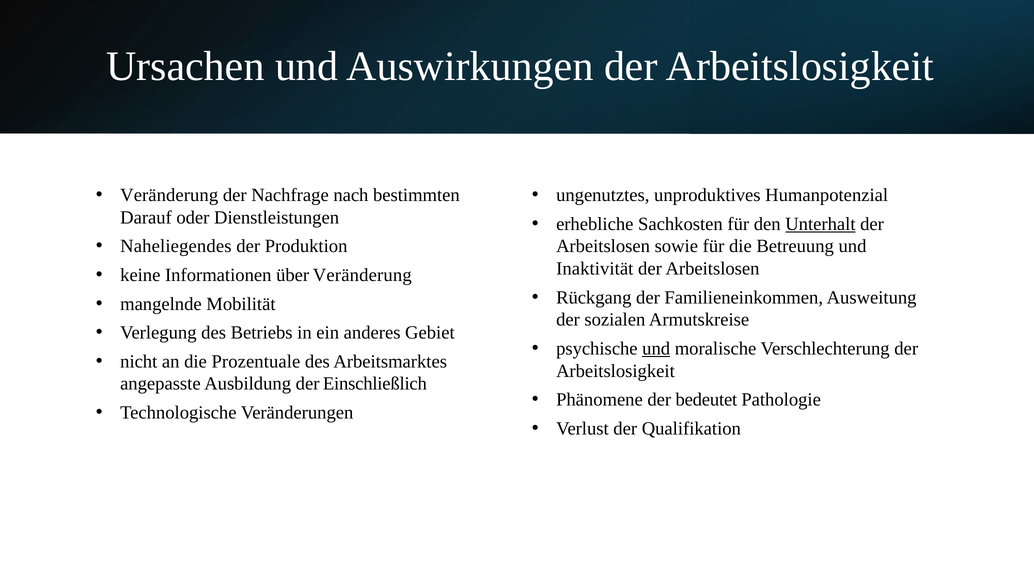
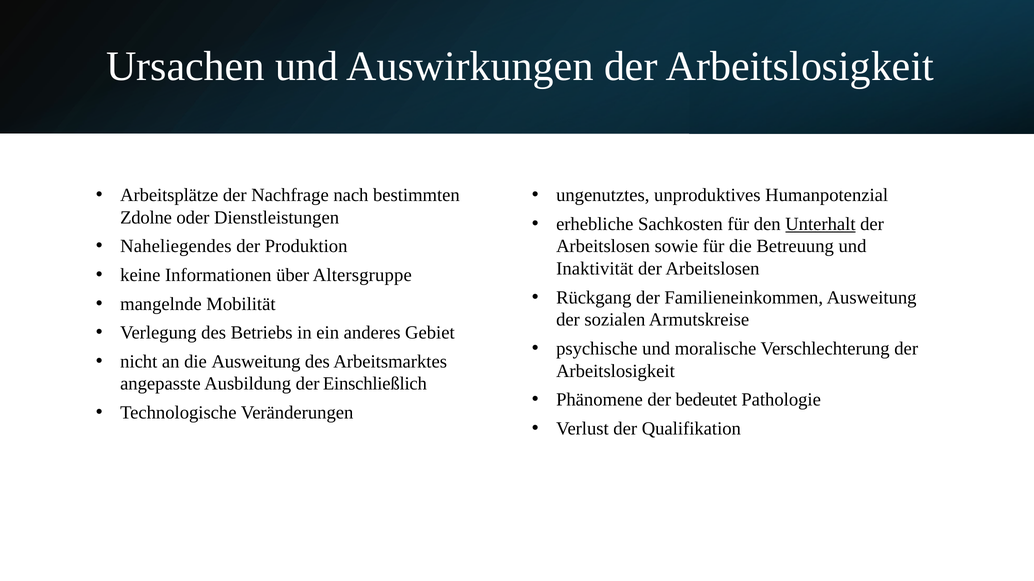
Veränderung: Veränderung -> Arbeitsplätze (169, 195)
Darauf: Darauf -> Zdolne (146, 218)
über Veränderung: Veränderung -> Altersgruppe (362, 275)
und underline: present -> none (656, 349)
die Prozentuale: Prozentuale -> Ausweitung (256, 362)
